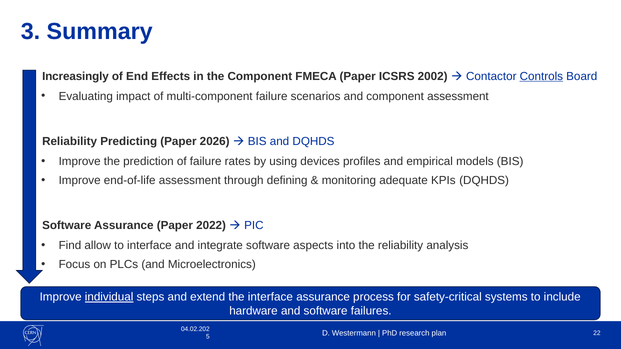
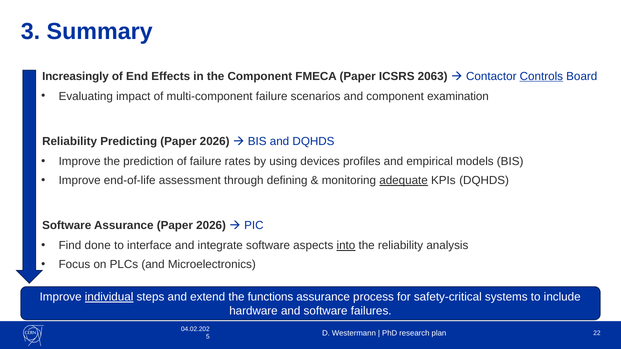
2002: 2002 -> 2063 (433, 76)
component assessment: assessment -> examination (458, 96)
adequate underline: none -> present (404, 181)
Assurance Paper 2022: 2022 -> 2026 (211, 226)
allow: allow -> done (98, 246)
into underline: none -> present (346, 246)
the interface: interface -> functions (270, 297)
